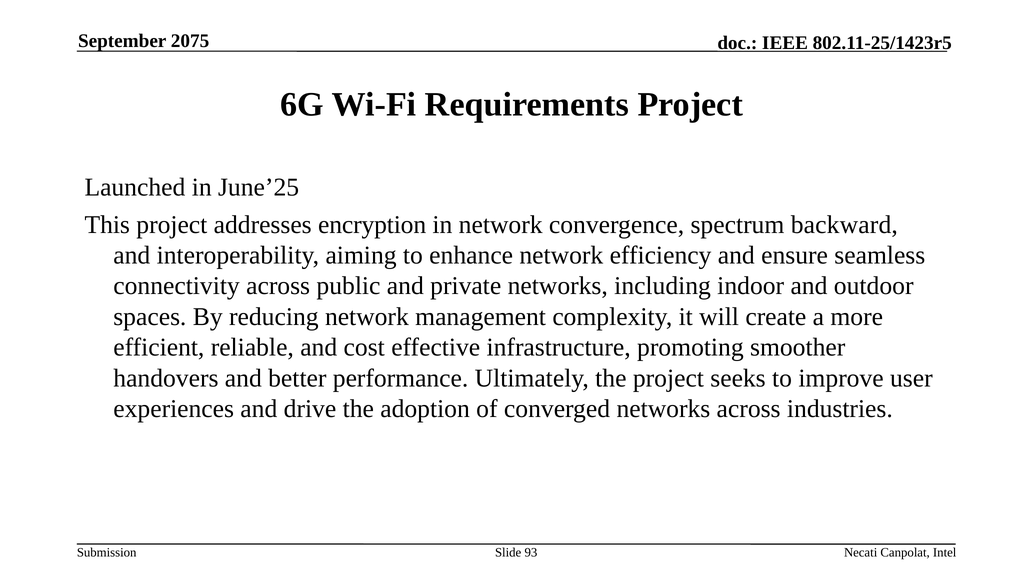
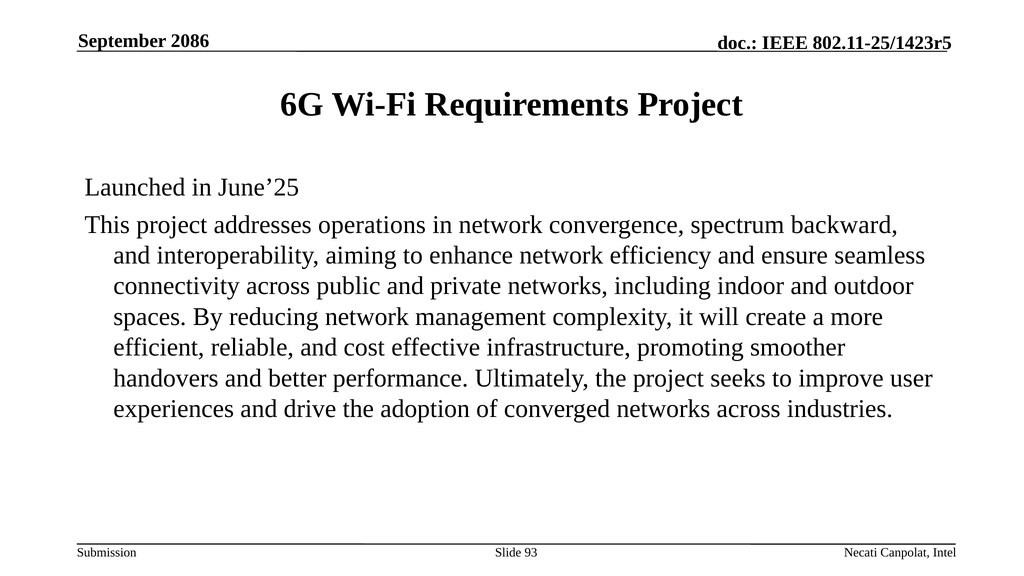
2075: 2075 -> 2086 (190, 41)
encryption: encryption -> operations (372, 225)
